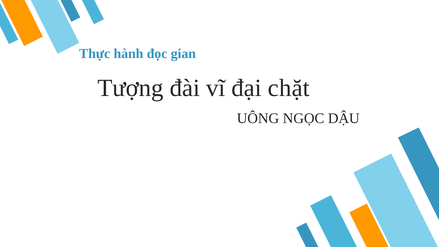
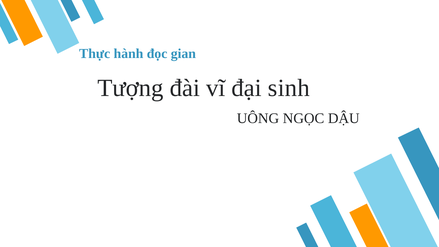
chặt: chặt -> sinh (289, 88)
